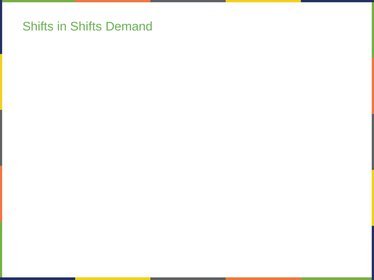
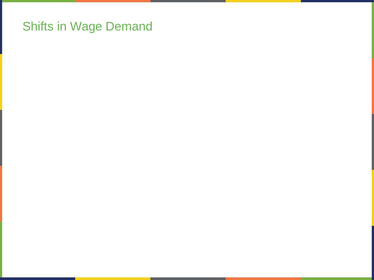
in Shifts: Shifts -> Wage (86, 26)
